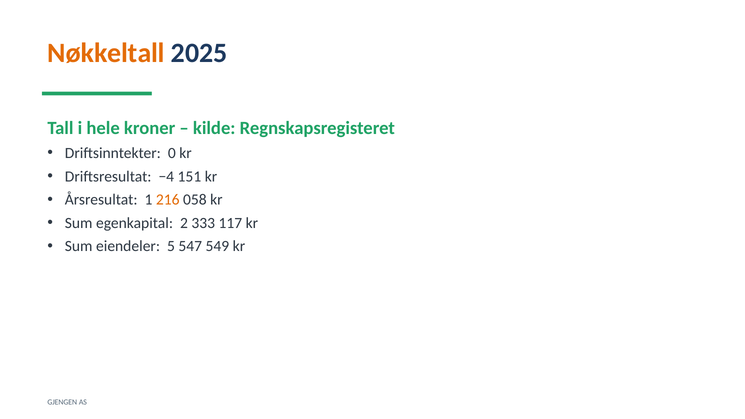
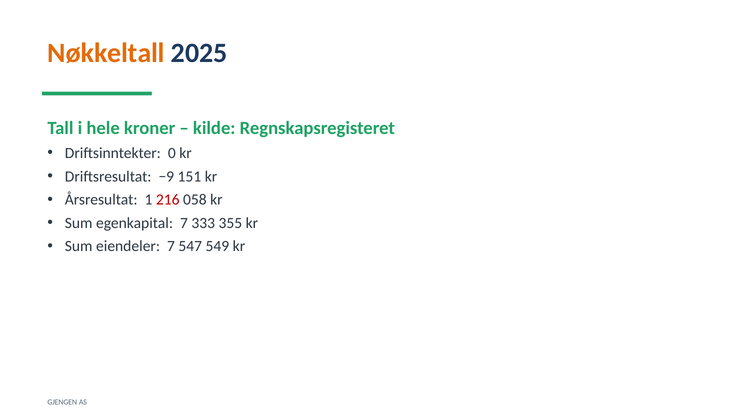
−4: −4 -> −9 (166, 176)
216 colour: orange -> red (168, 200)
egenkapital 2: 2 -> 7 (184, 223)
117: 117 -> 355 (230, 223)
eiendeler 5: 5 -> 7 (171, 246)
